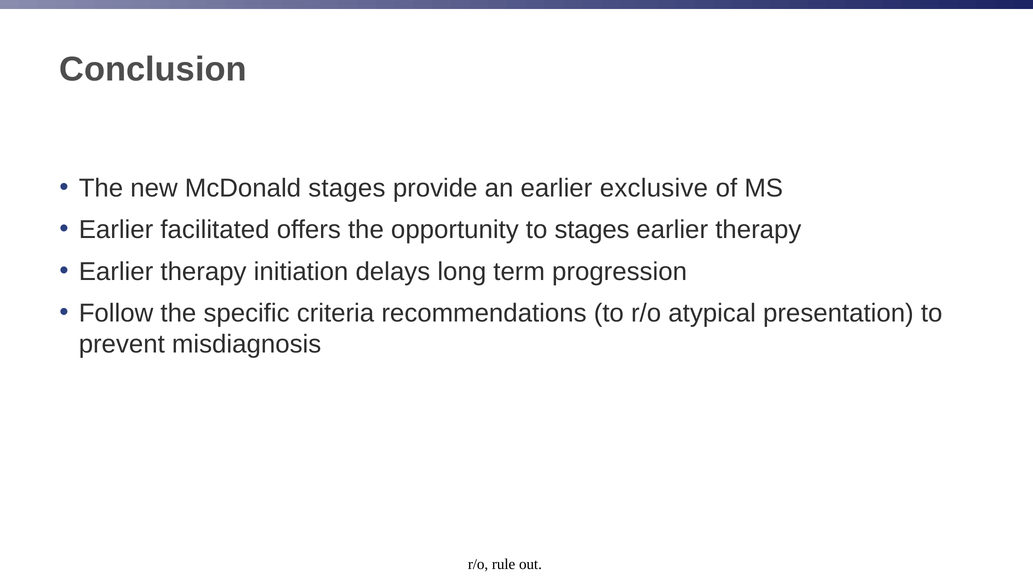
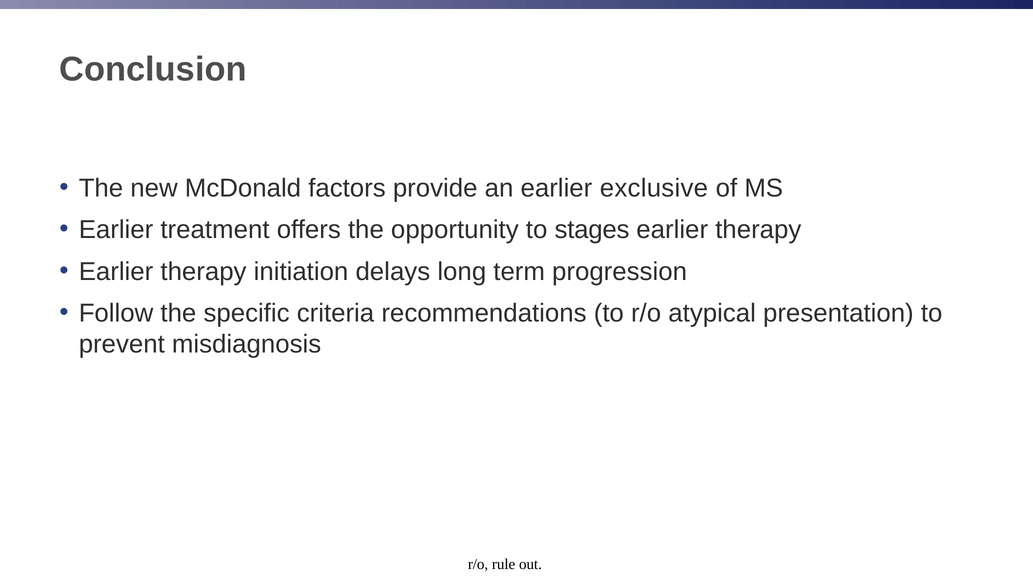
McDonald stages: stages -> factors (347, 188)
facilitated: facilitated -> treatment (215, 230)
